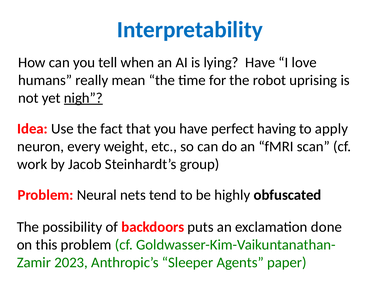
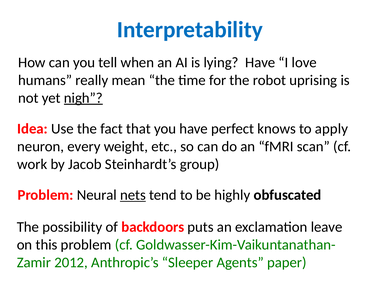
having: having -> knows (277, 129)
nets underline: none -> present (133, 195)
done: done -> leave (327, 227)
2023: 2023 -> 2012 (71, 263)
